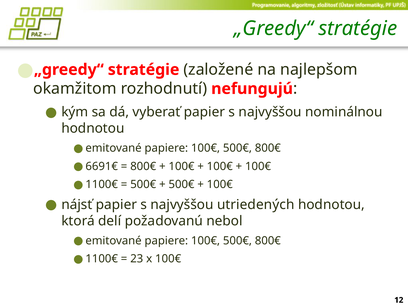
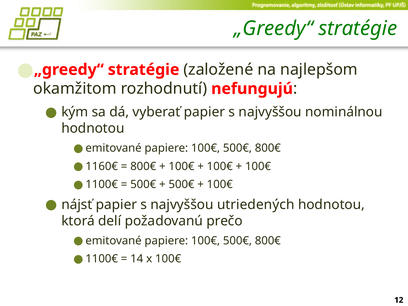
6691€: 6691€ -> 1160€ (102, 166)
nebol: nebol -> prečo (225, 221)
23: 23 -> 14 (137, 259)
